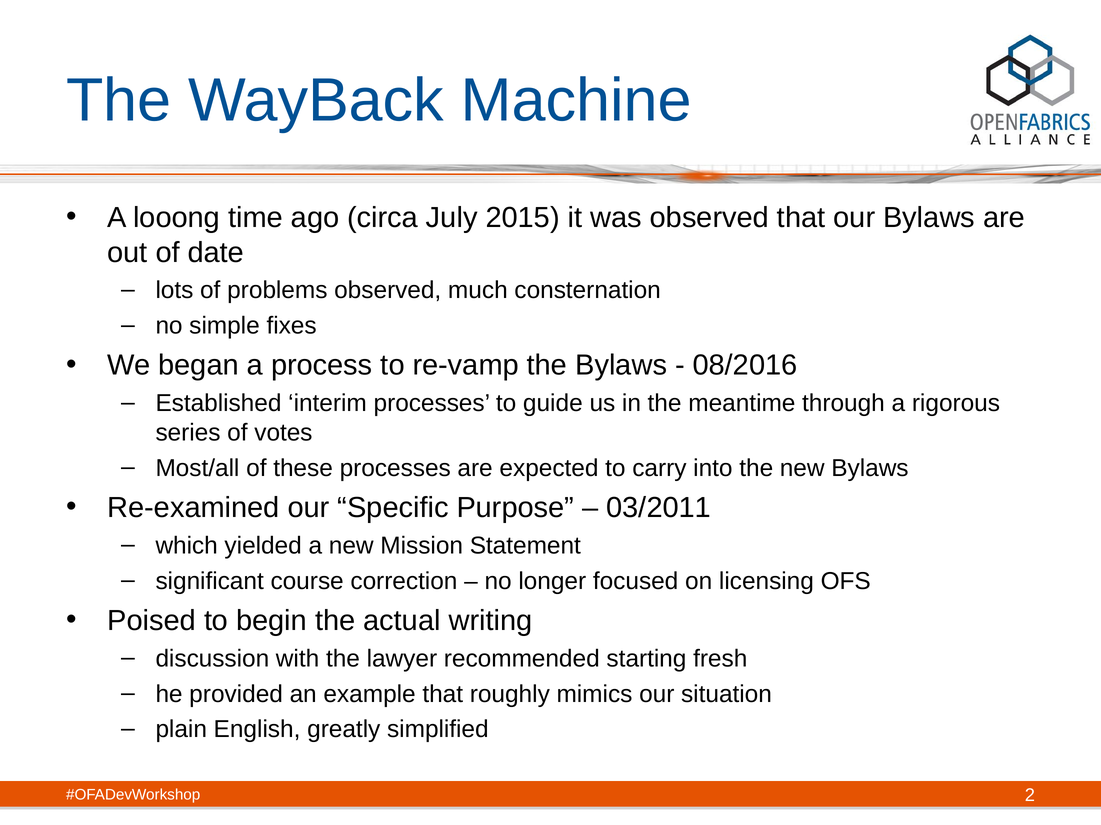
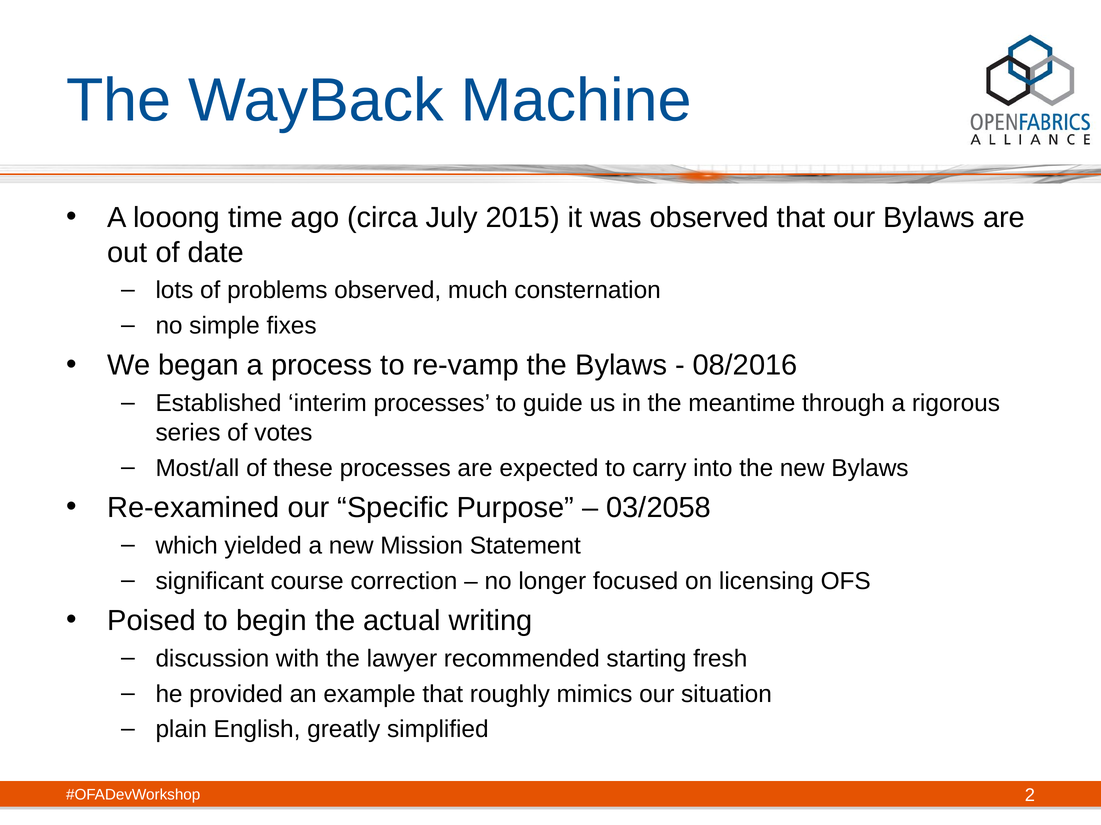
03/2011: 03/2011 -> 03/2058 (659, 508)
